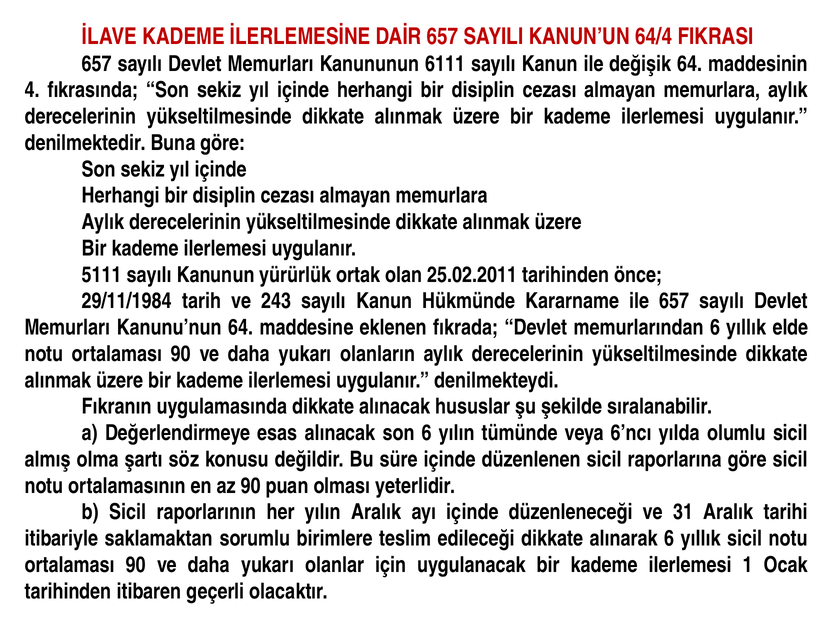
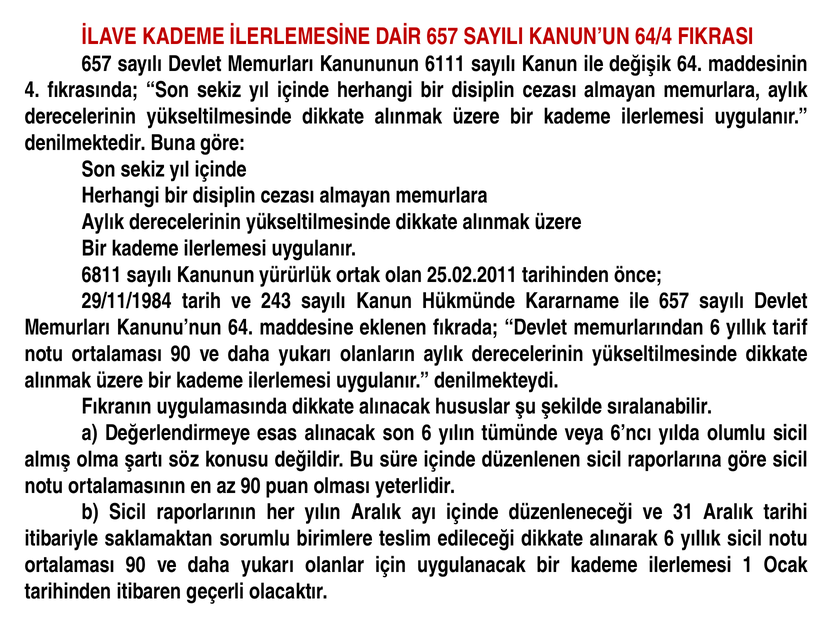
5111: 5111 -> 6811 (102, 275)
elde: elde -> tarif (790, 327)
